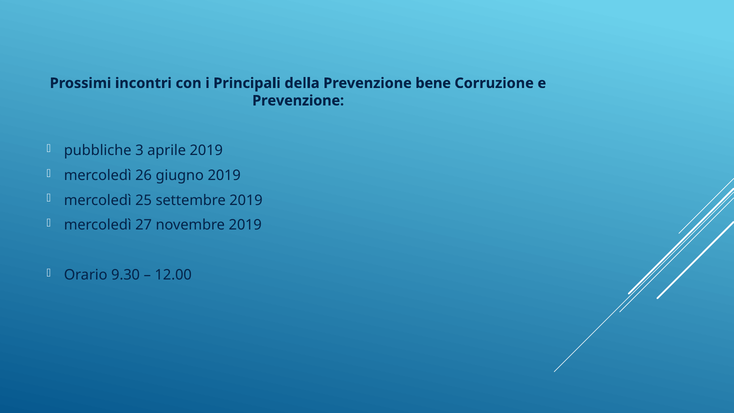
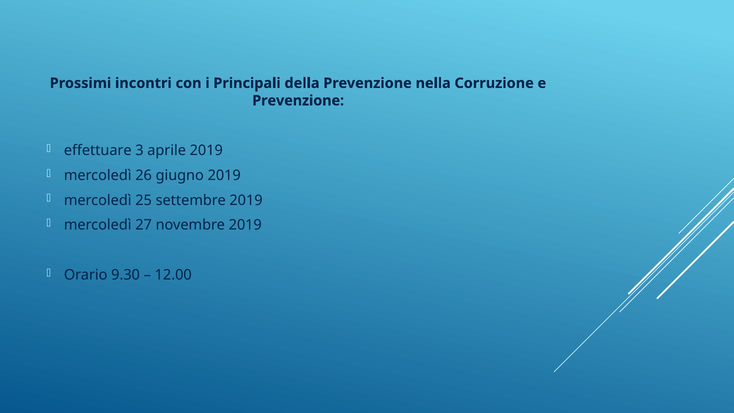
bene: bene -> nella (433, 83)
pubbliche: pubbliche -> effettuare (98, 150)
